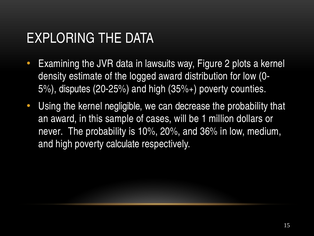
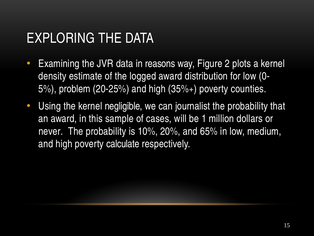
lawsuits: lawsuits -> reasons (160, 64)
disputes: disputes -> problem (75, 89)
decrease: decrease -> journalist (193, 106)
36%: 36% -> 65% (209, 131)
